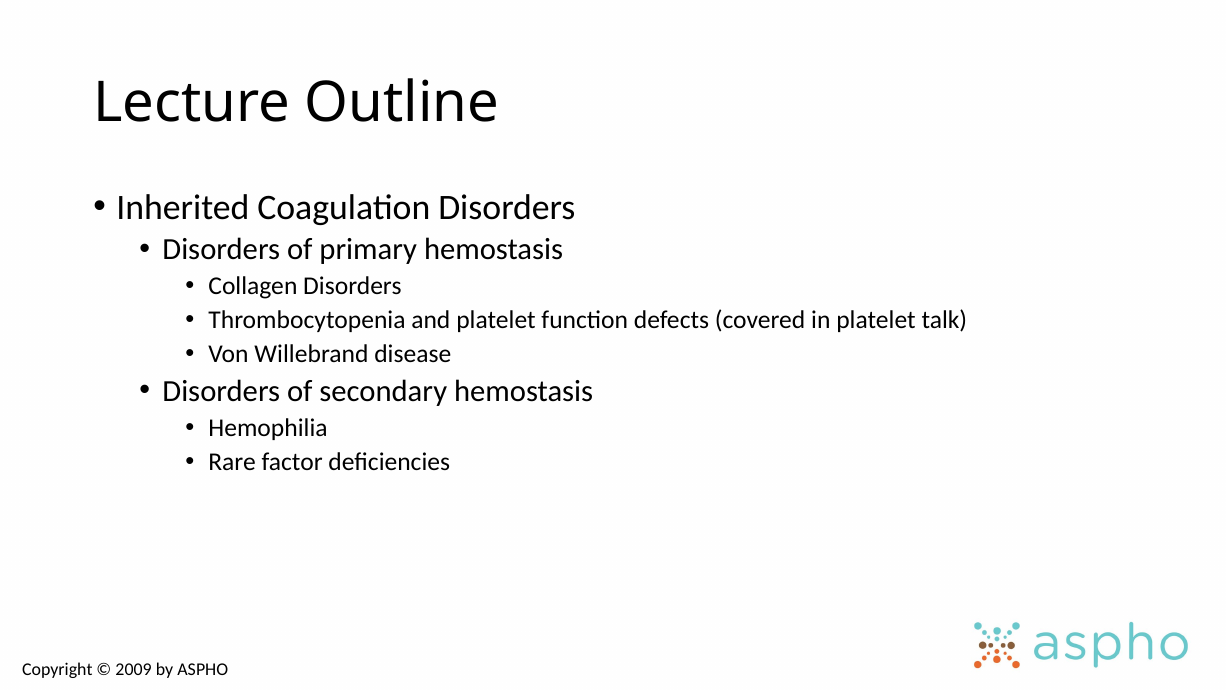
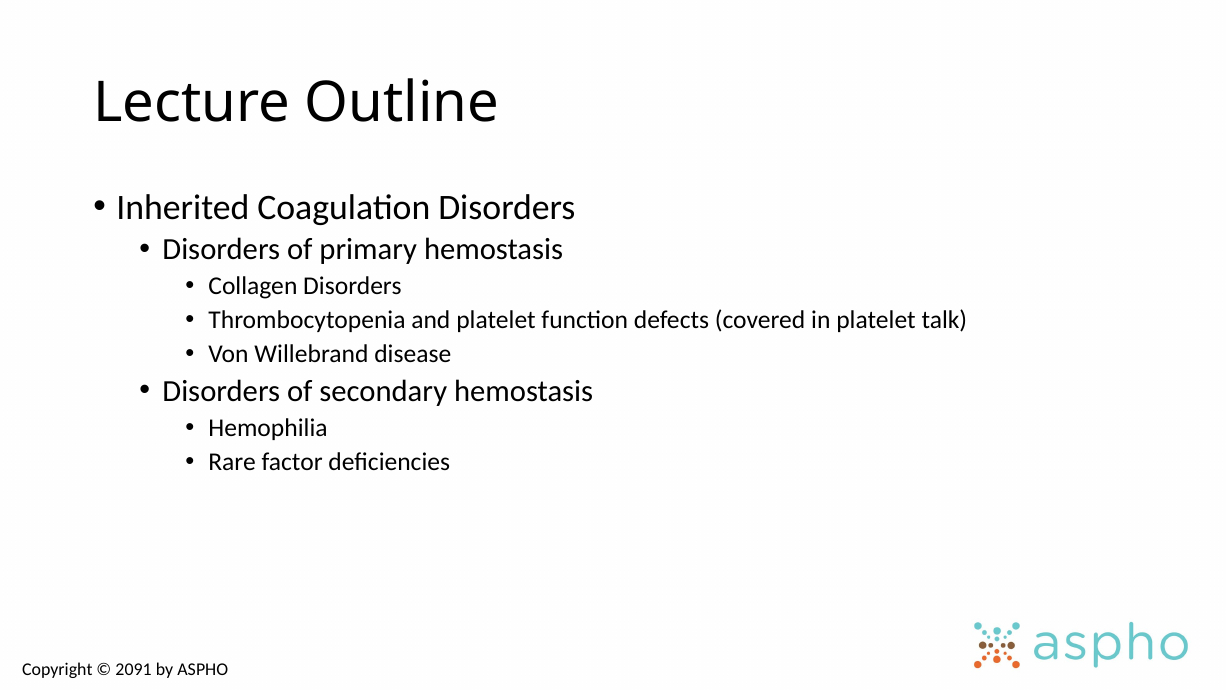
2009: 2009 -> 2091 (134, 669)
